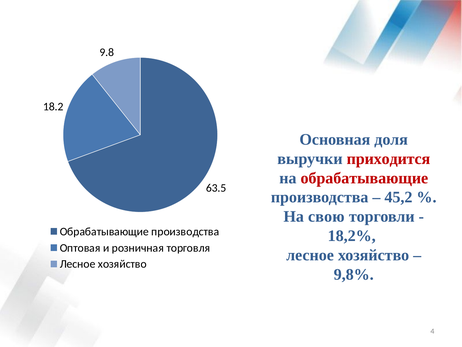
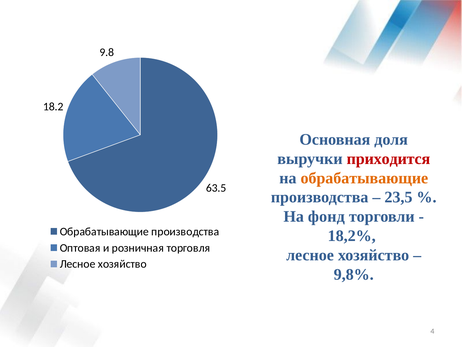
обрабатывающие colour: red -> orange (364, 178)
45,2: 45,2 -> 23,5 (398, 197)
свою: свою -> фонд (326, 216)
